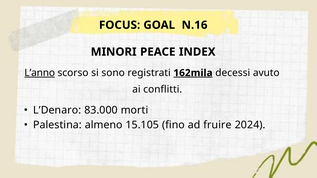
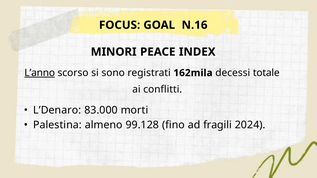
162mila underline: present -> none (193, 73)
avuto: avuto -> totale (266, 73)
15.105: 15.105 -> 99.128 (142, 125)
fruire: fruire -> fragili (218, 125)
